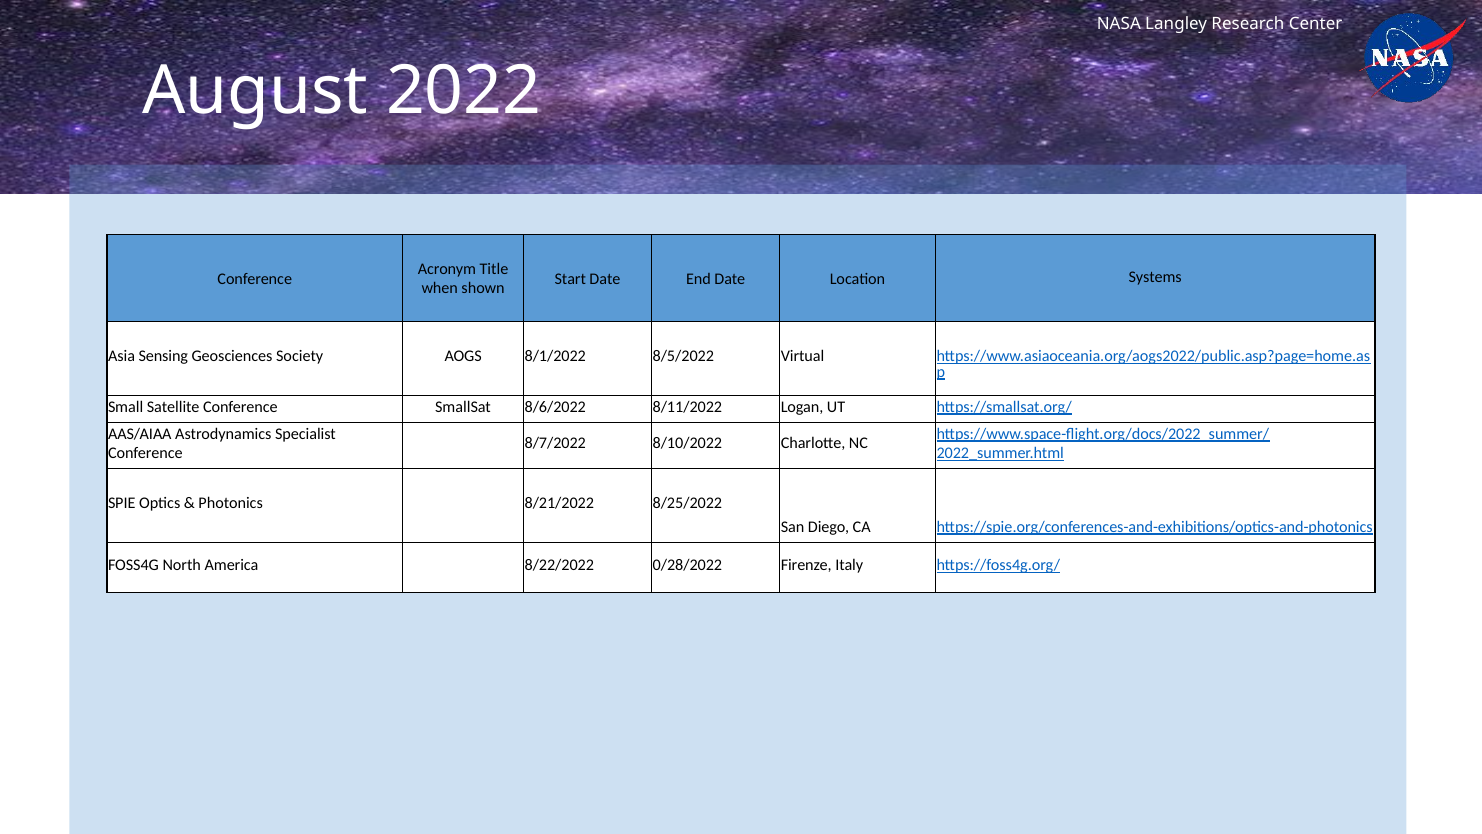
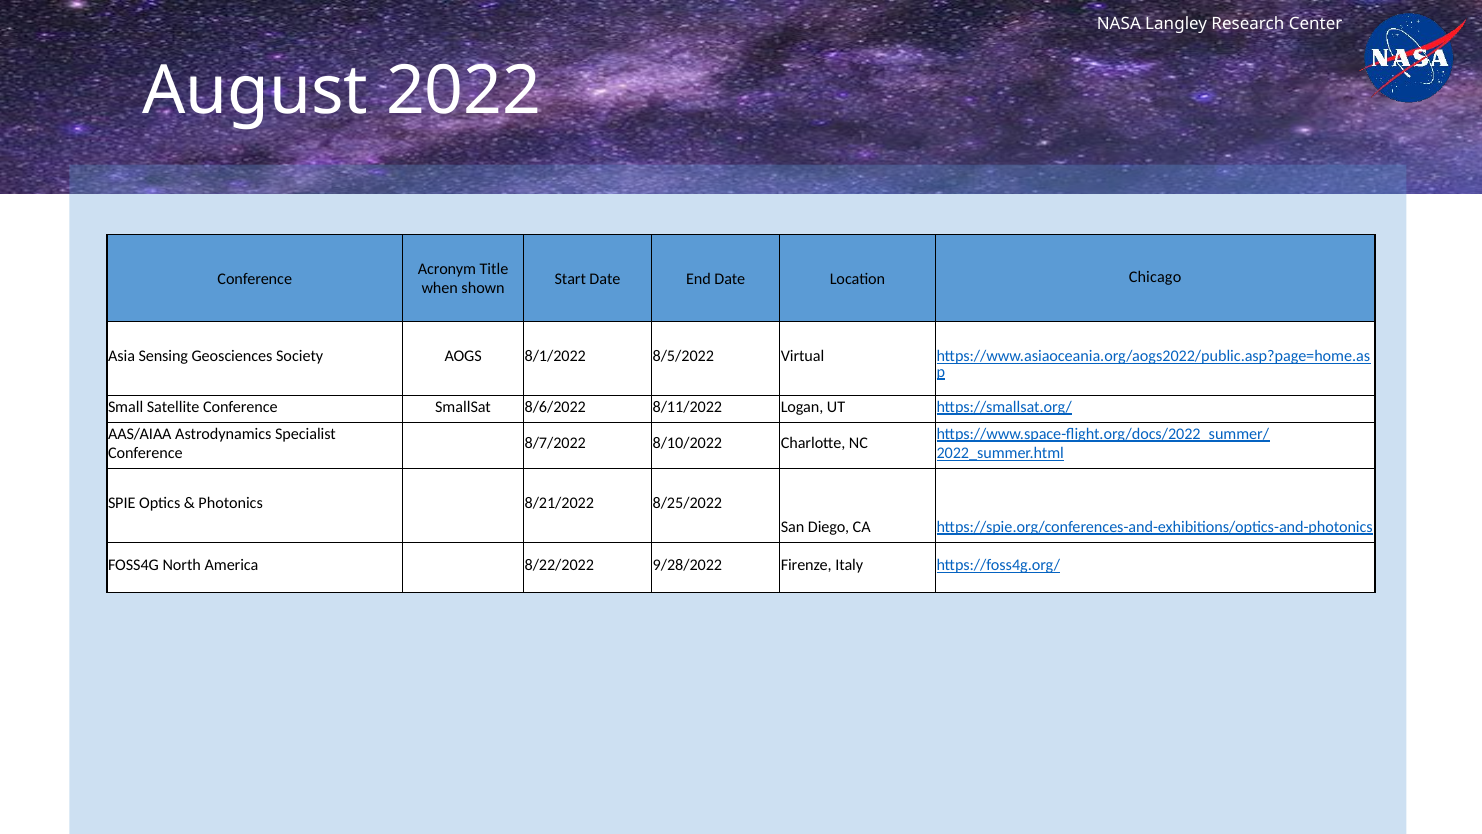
Systems: Systems -> Chicago (1155, 277)
0/28/2022: 0/28/2022 -> 9/28/2022 (687, 565)
